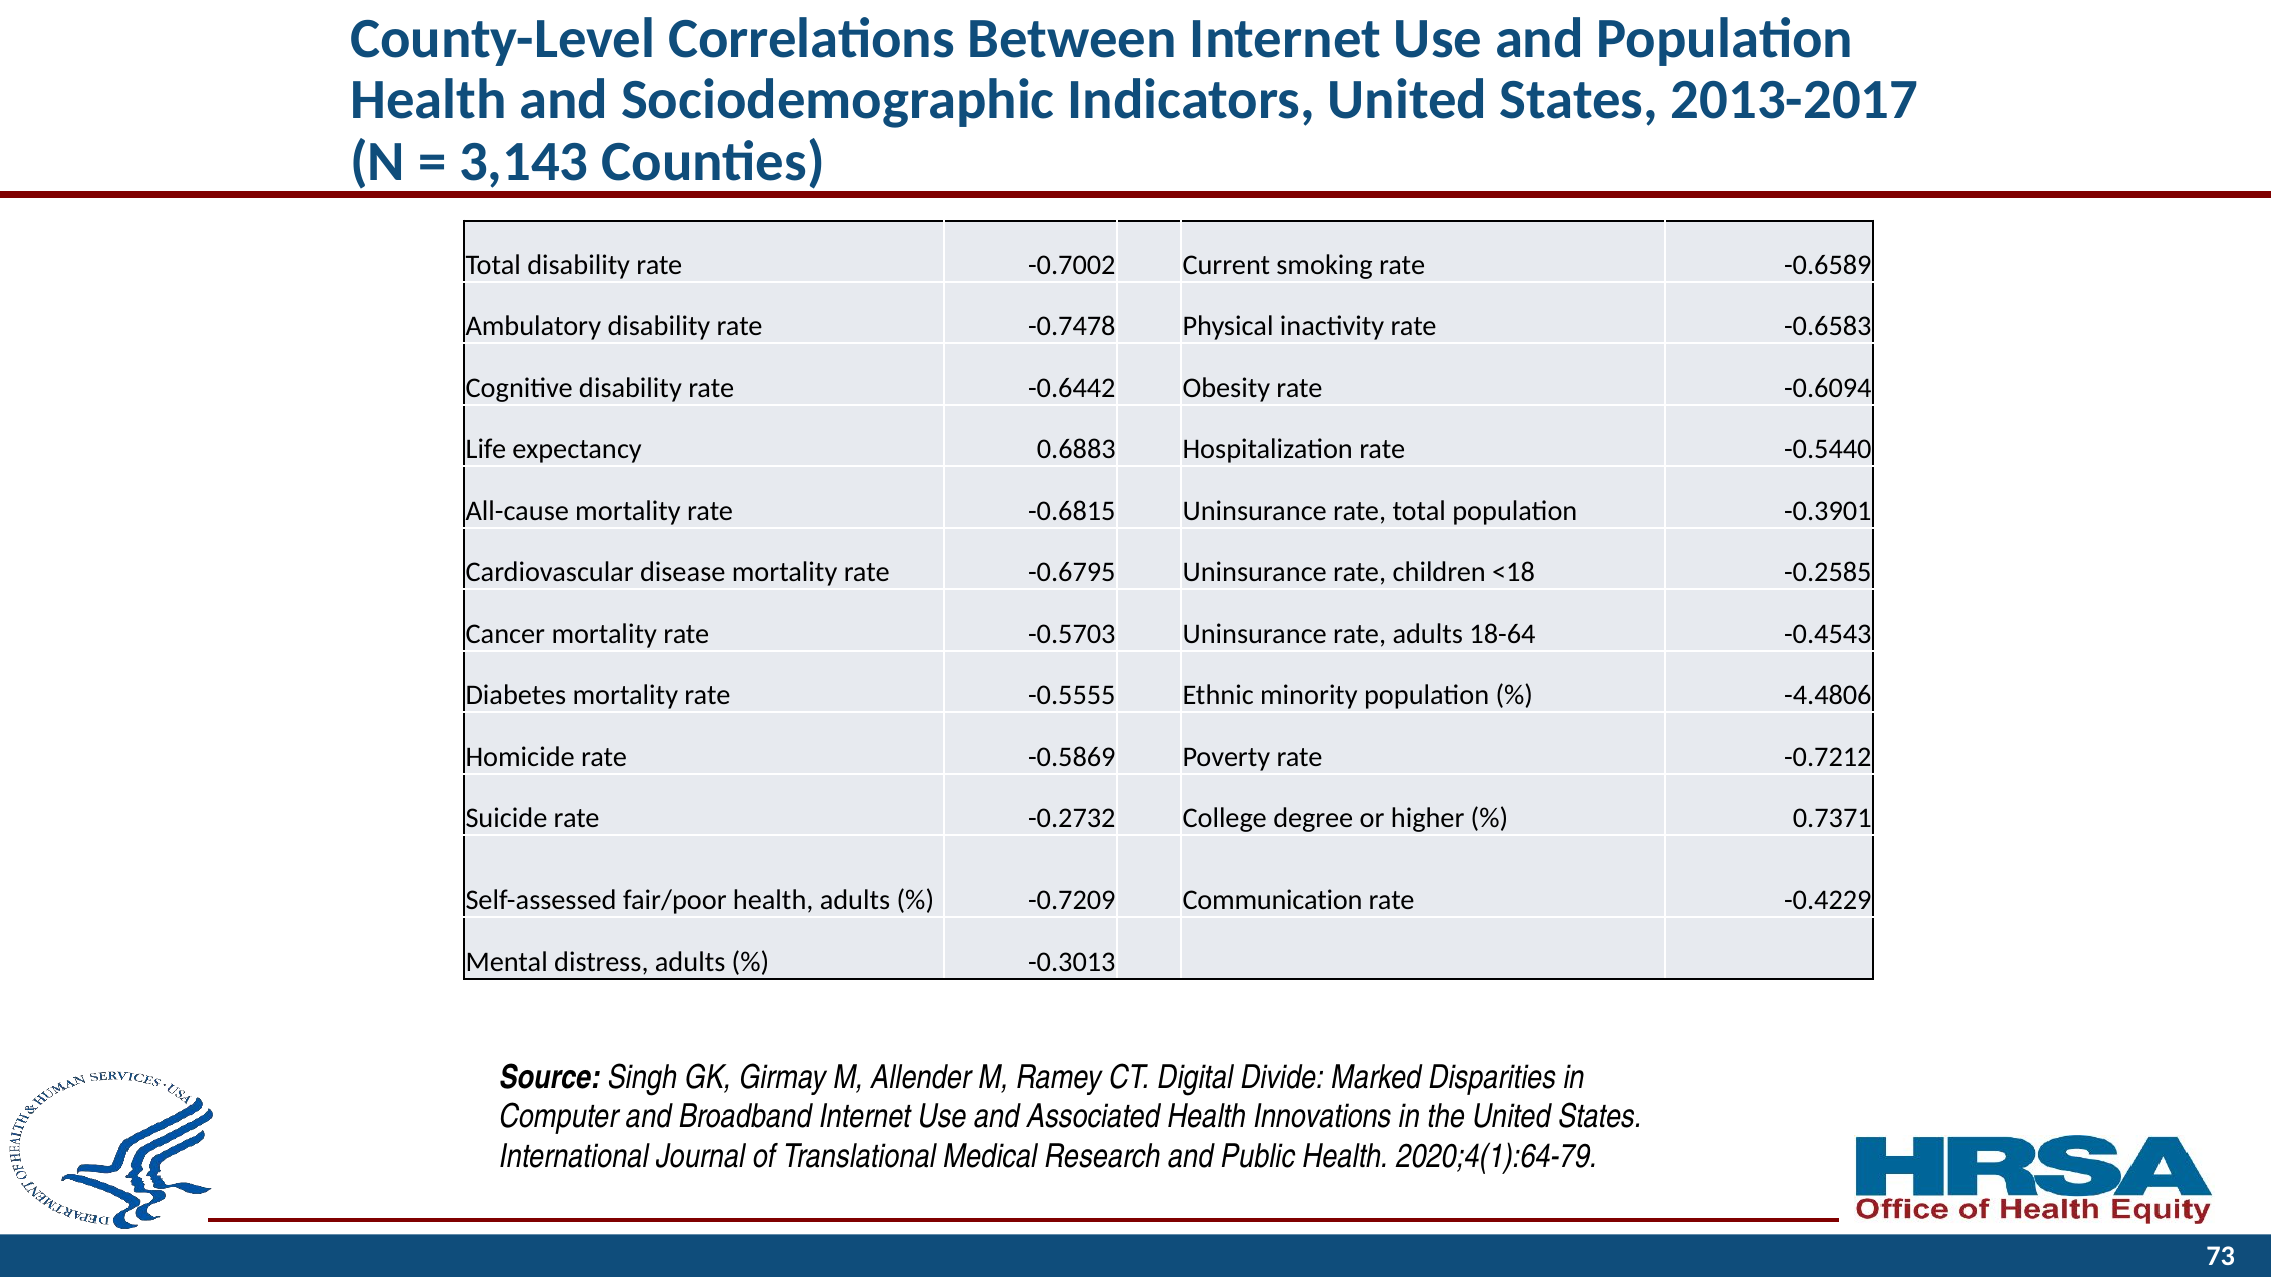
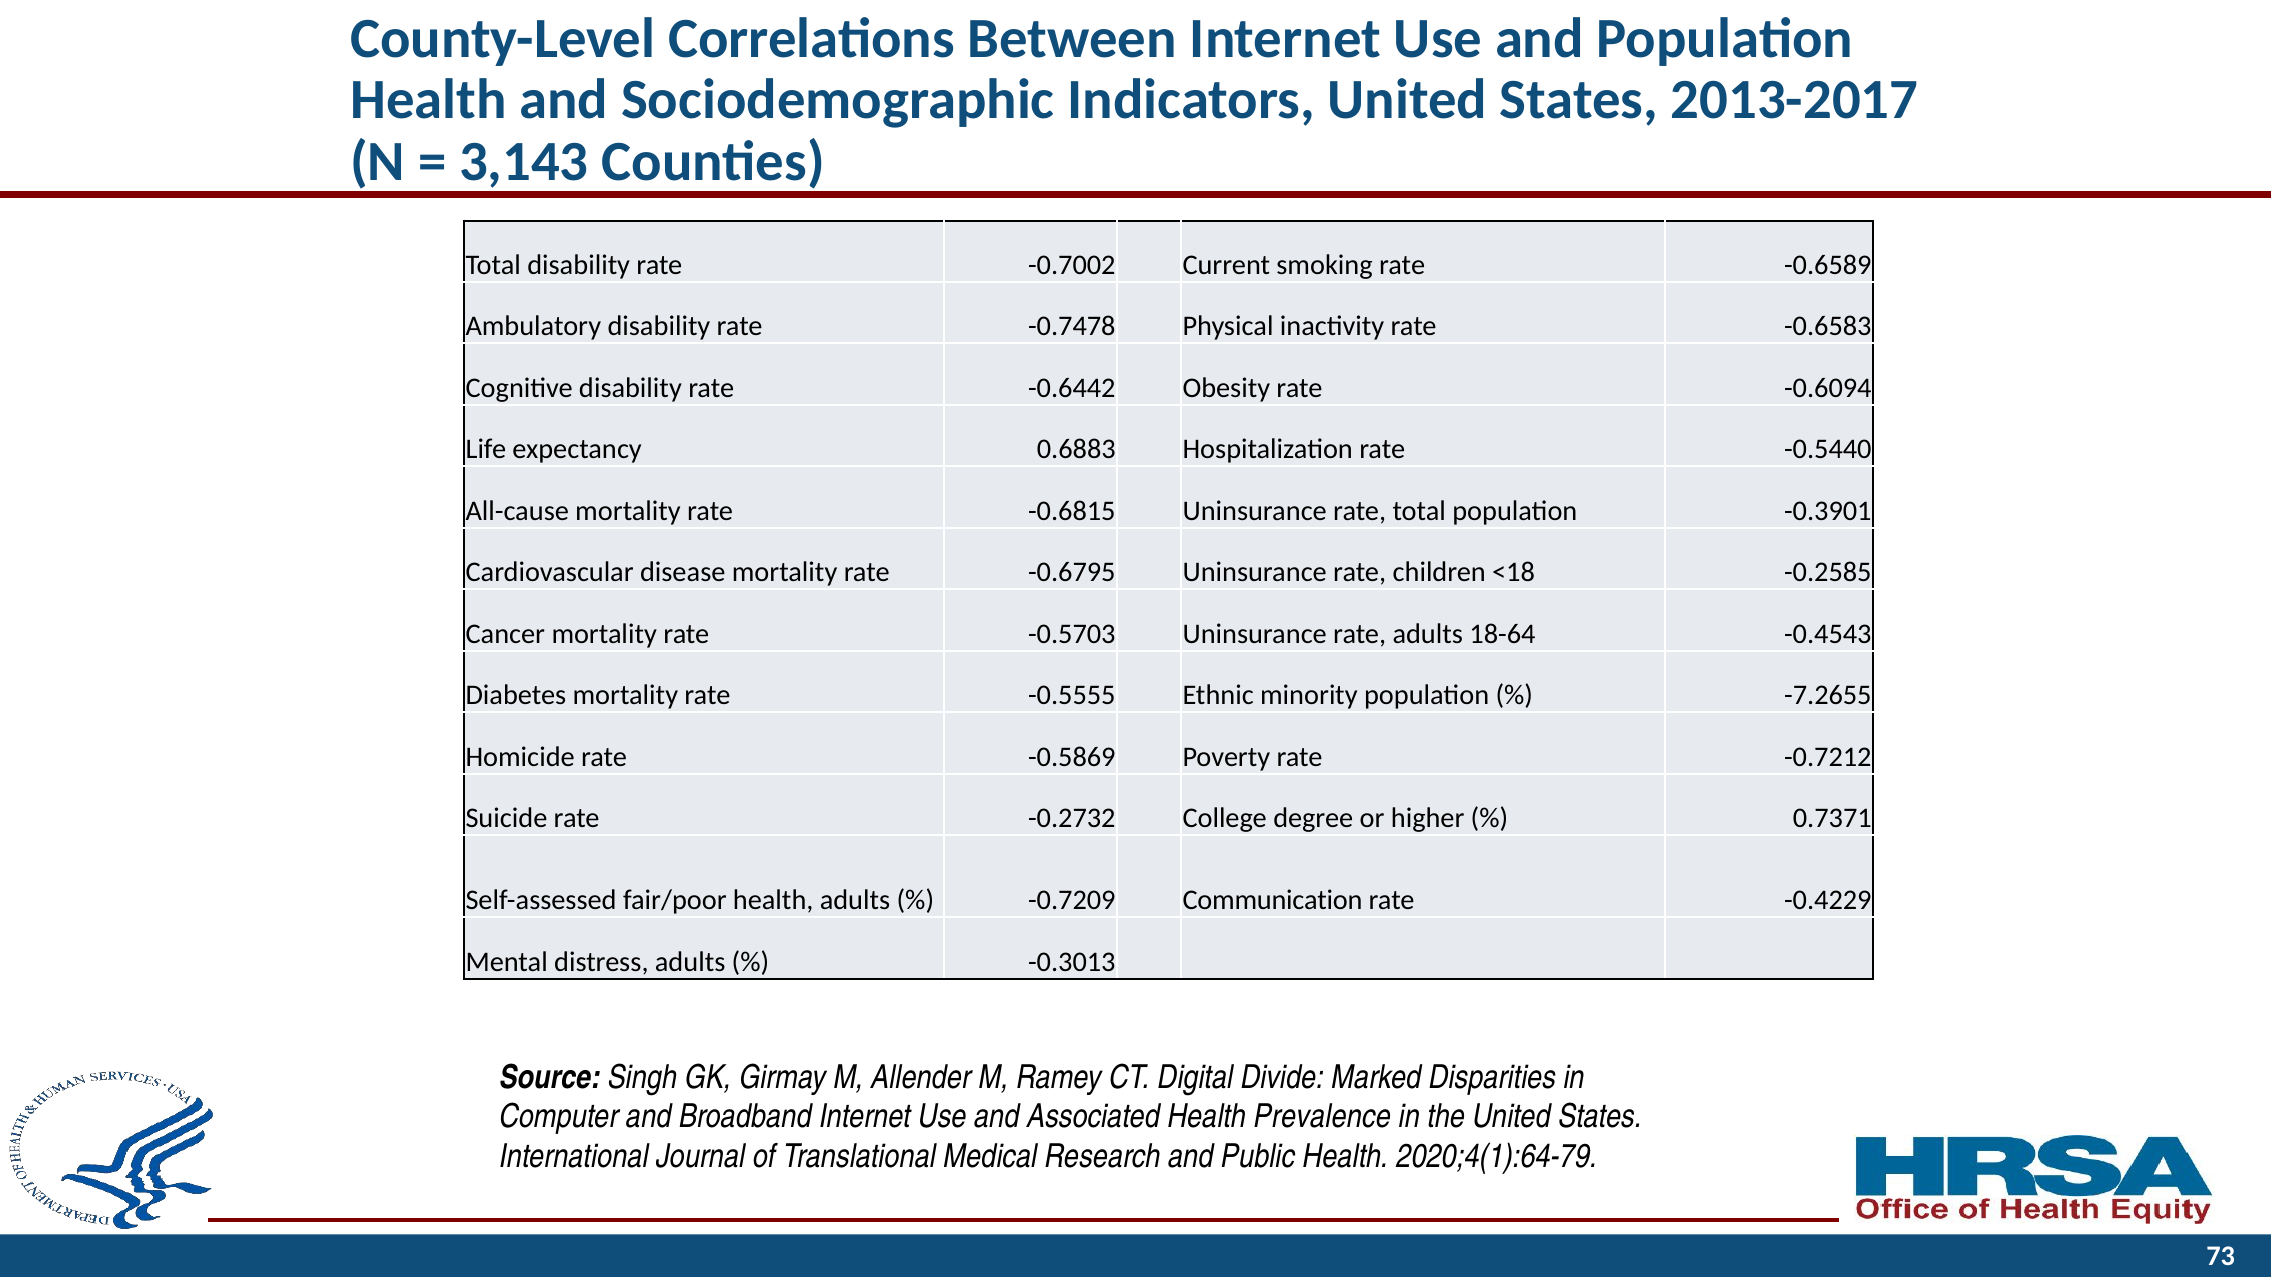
-4.4806: -4.4806 -> -7.2655 (1828, 696)
Innovations: Innovations -> Prevalence (1322, 1117)
